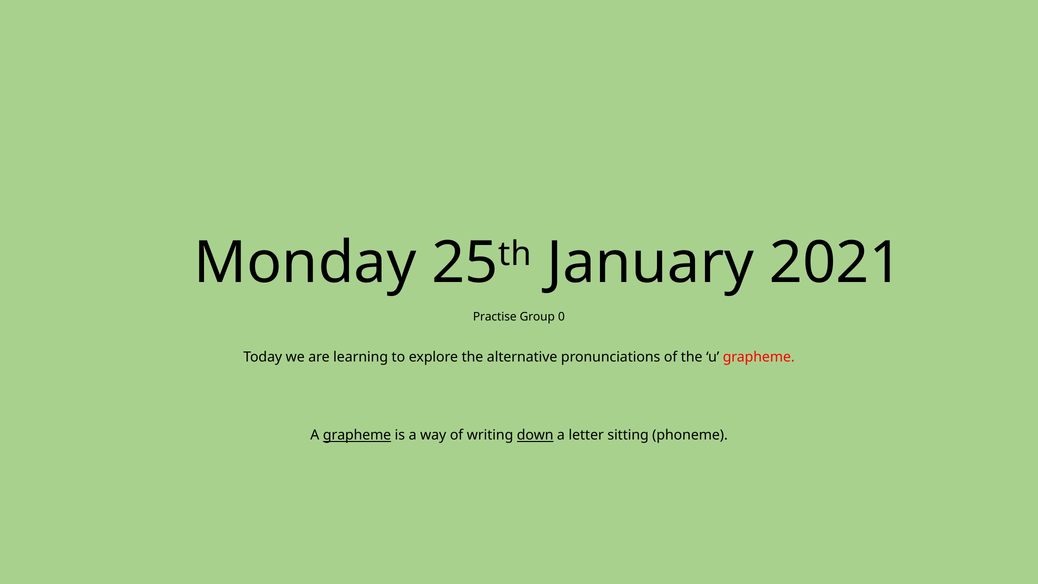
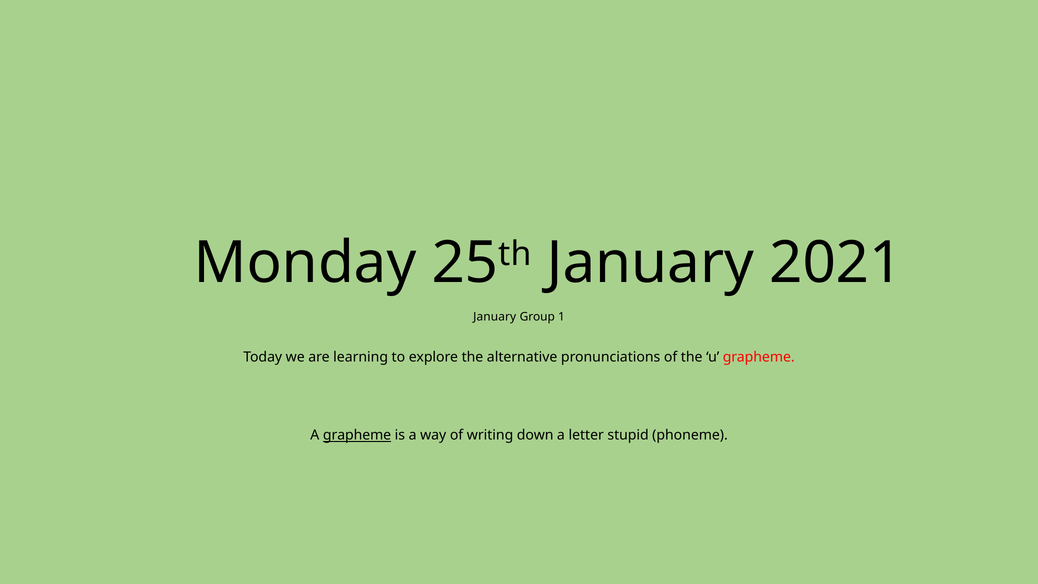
Practise: Practise -> January (495, 317)
0: 0 -> 1 (562, 317)
down underline: present -> none (535, 435)
sitting: sitting -> stupid (628, 435)
